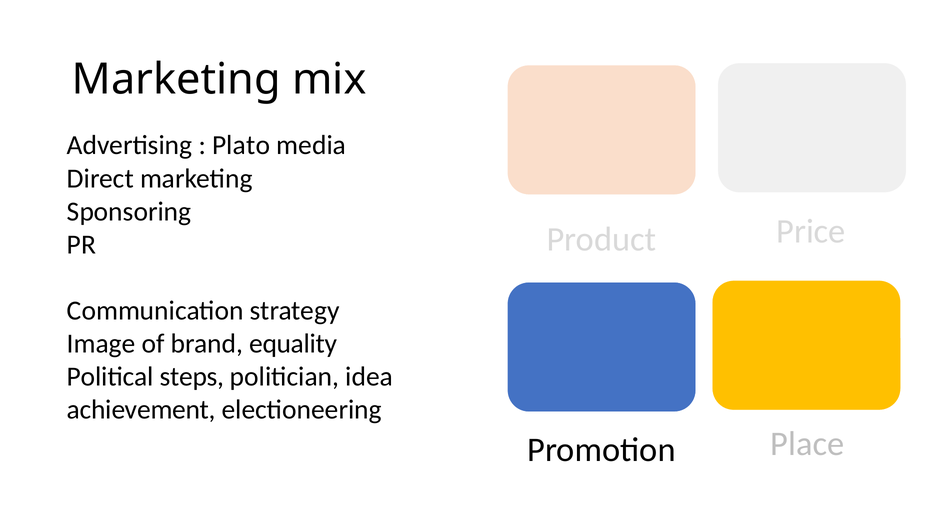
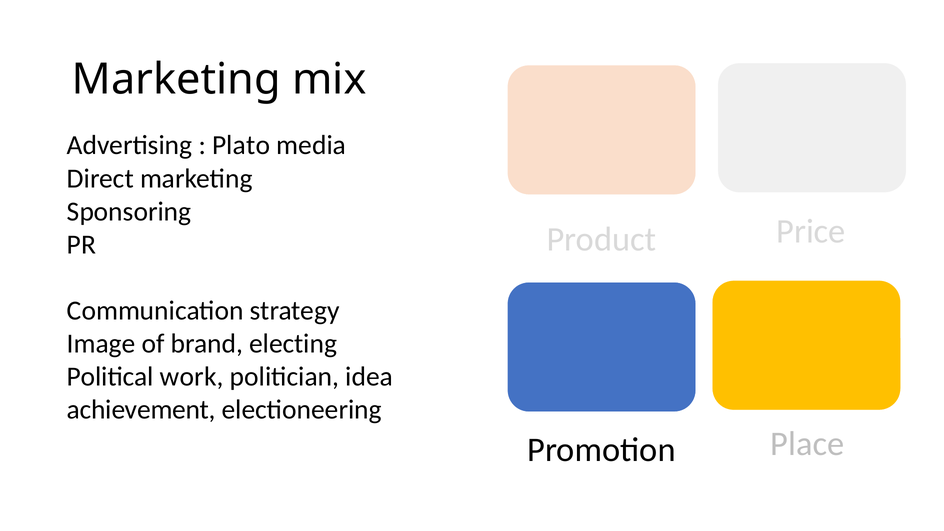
equality: equality -> electing (293, 344)
steps: steps -> work (192, 377)
